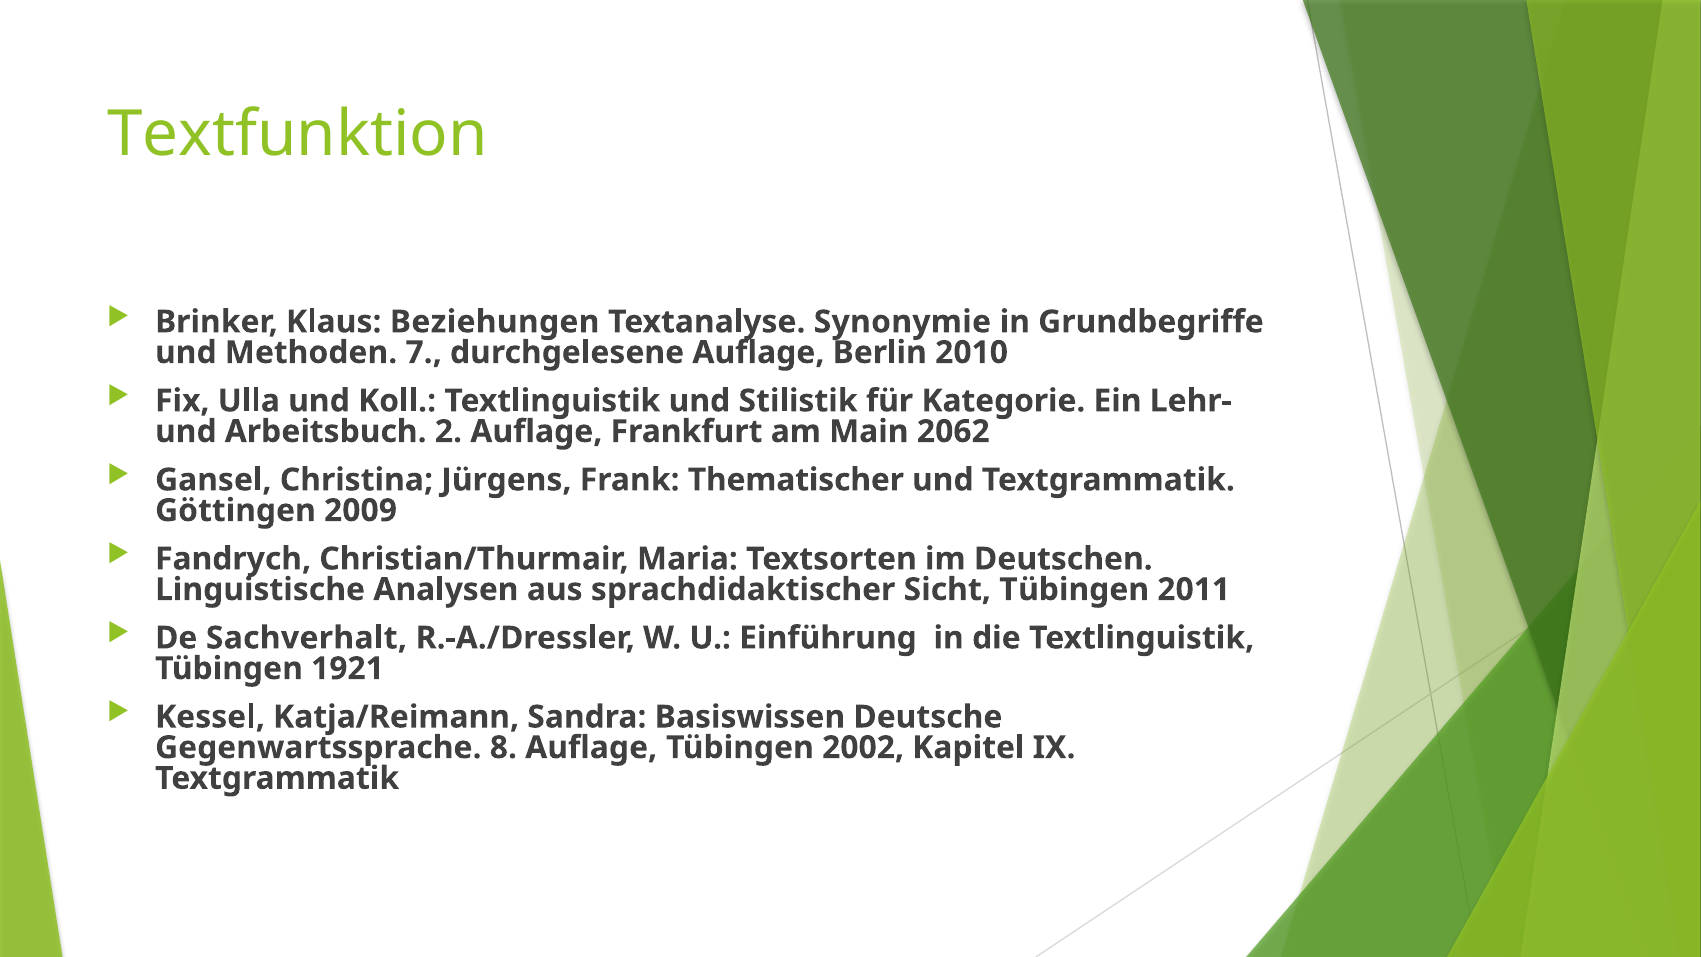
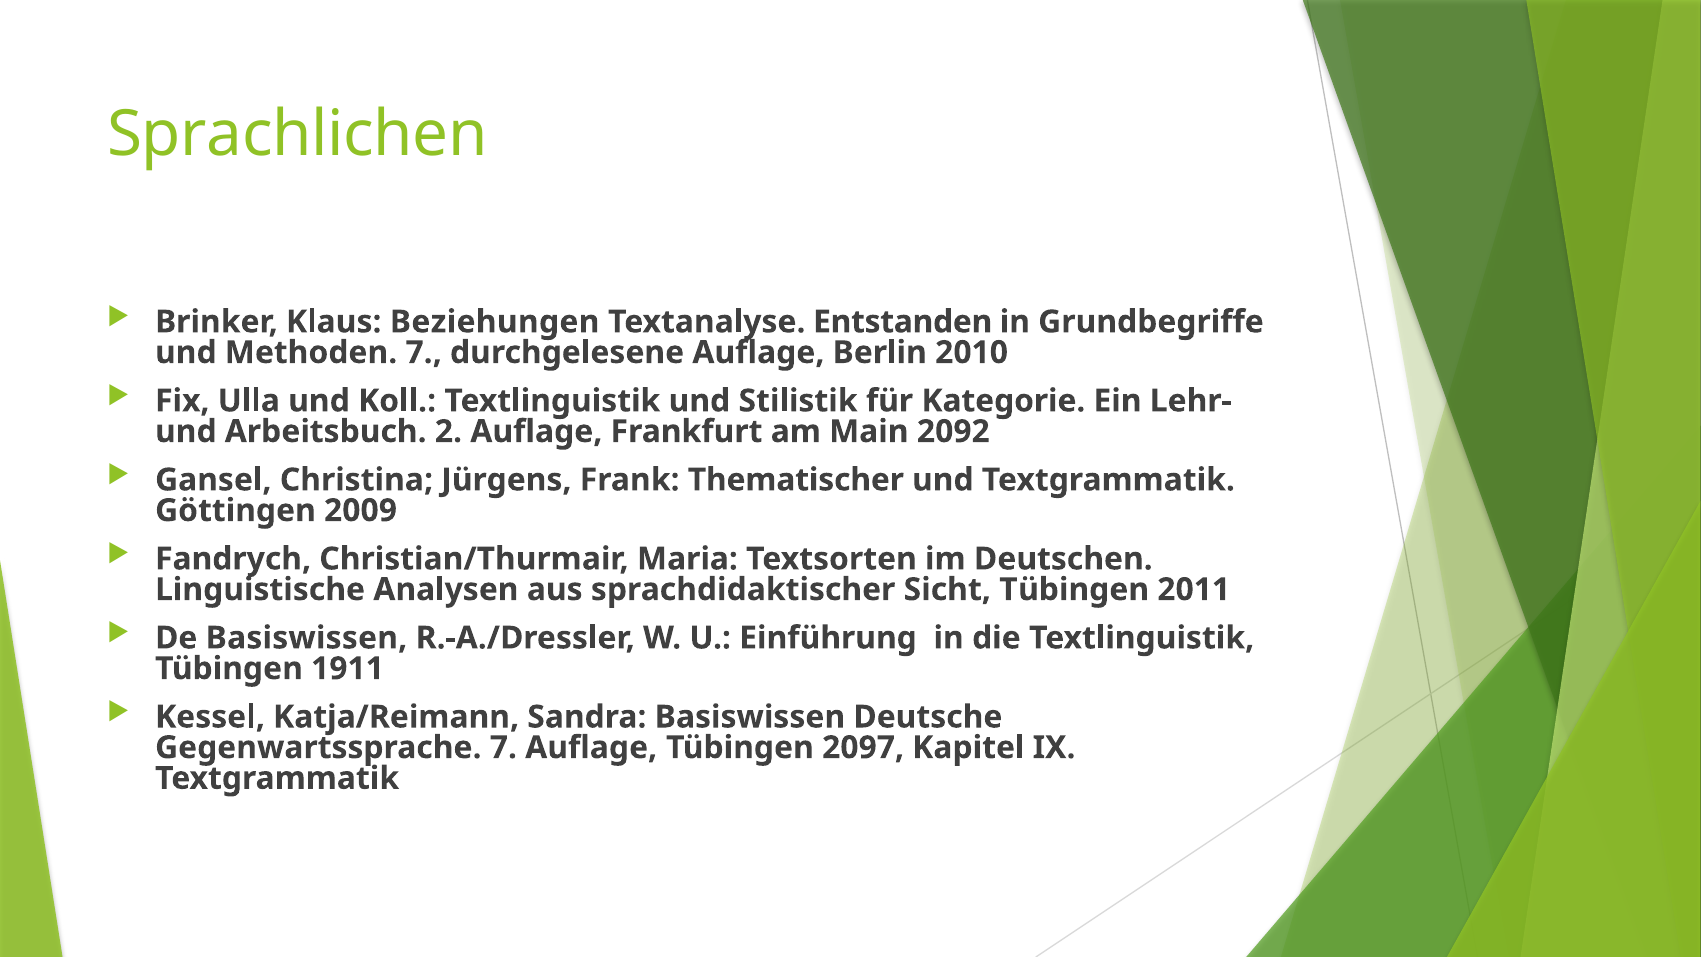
Textfunktion: Textfunktion -> Sprachlichen (298, 134)
Synonymie: Synonymie -> Entstanden (903, 322)
2062: 2062 -> 2092 (953, 431)
De Sachverhalt: Sachverhalt -> Basiswissen (306, 638)
1921: 1921 -> 1911 (347, 668)
Gegenwartssprache 8: 8 -> 7 (503, 747)
2002: 2002 -> 2097 (863, 747)
